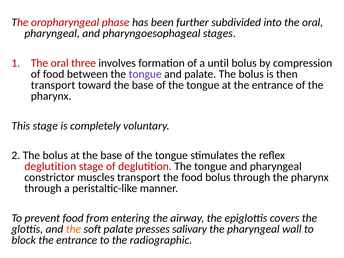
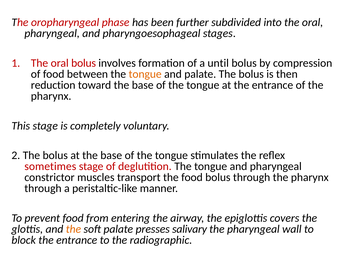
oral three: three -> bolus (84, 63)
tongue colour: purple -> orange (145, 74)
transport: transport -> reduction (53, 85)
deglutition: deglutition -> sometimes (50, 166)
